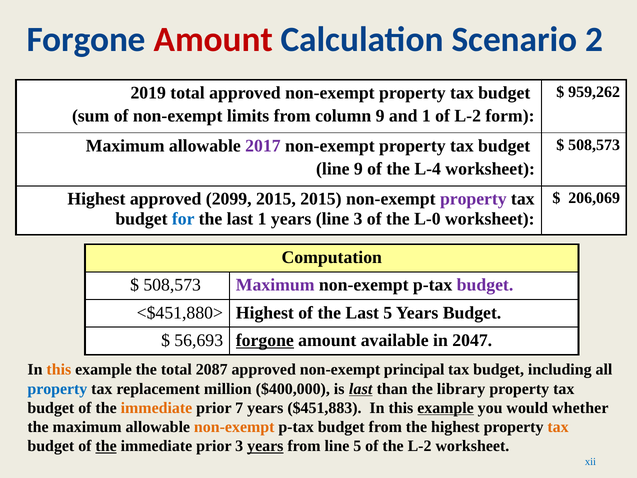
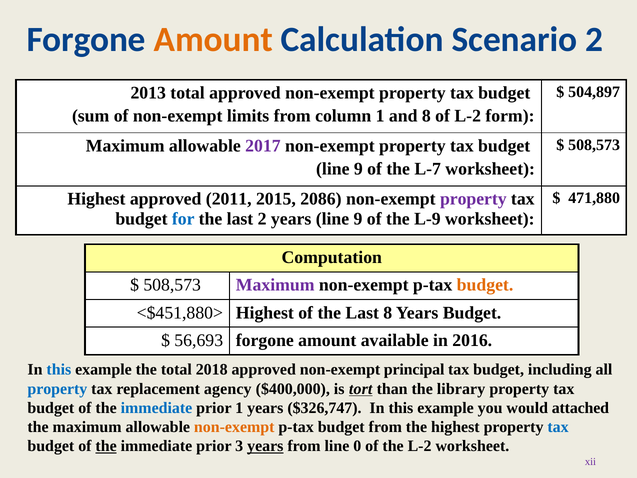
Amount colour: red -> orange (213, 40)
959,262: 959,262 -> 504,897 (594, 92)
2019: 2019 -> 2013 (148, 93)
column 9: 9 -> 1 (380, 116)
and 1: 1 -> 8 (426, 116)
L-4: L-4 -> L-7 (428, 169)
206,069: 206,069 -> 471,880 (594, 198)
2099: 2099 -> 2011 (229, 199)
2015 2015: 2015 -> 2086 (321, 199)
last 1: 1 -> 2 (262, 219)
years line 3: 3 -> 9 (358, 219)
L-0: L-0 -> L-9 (427, 219)
budget colour: purple -> orange (485, 285)
Last 5: 5 -> 8 (388, 313)
forgone underline: present -> none (265, 340)
2047: 2047 -> 2016 (472, 340)
this colour: orange -> blue (59, 369)
2087: 2087 -> 2018 (212, 369)
million: million -> agency (228, 389)
is last: last -> tort (361, 389)
immediate colour: orange -> blue (156, 408)
prior 7: 7 -> 1 (239, 408)
$451,883: $451,883 -> $326,747 (324, 408)
example underline: present -> none (446, 408)
whether: whether -> attached (580, 408)
tax colour: orange -> blue (558, 427)
line 5: 5 -> 0 (357, 446)
xii colour: blue -> purple (590, 461)
